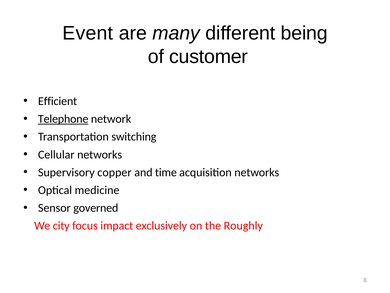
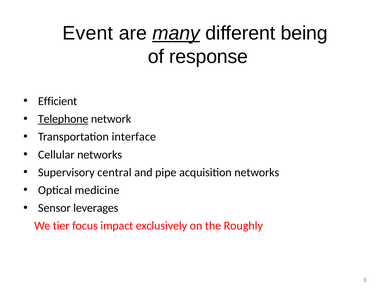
many underline: none -> present (176, 33)
customer: customer -> response (209, 57)
switching: switching -> interface (134, 137)
copper: copper -> central (114, 172)
time: time -> pipe (166, 172)
governed: governed -> leverages (96, 208)
city: city -> tier (61, 225)
